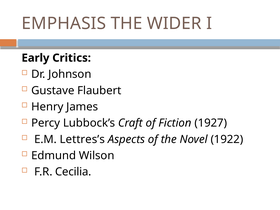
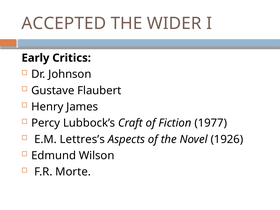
EMPHASIS: EMPHASIS -> ACCEPTED (64, 23)
1927: 1927 -> 1977 (211, 123)
1922: 1922 -> 1926 (227, 139)
Cecilia: Cecilia -> Morte (73, 172)
